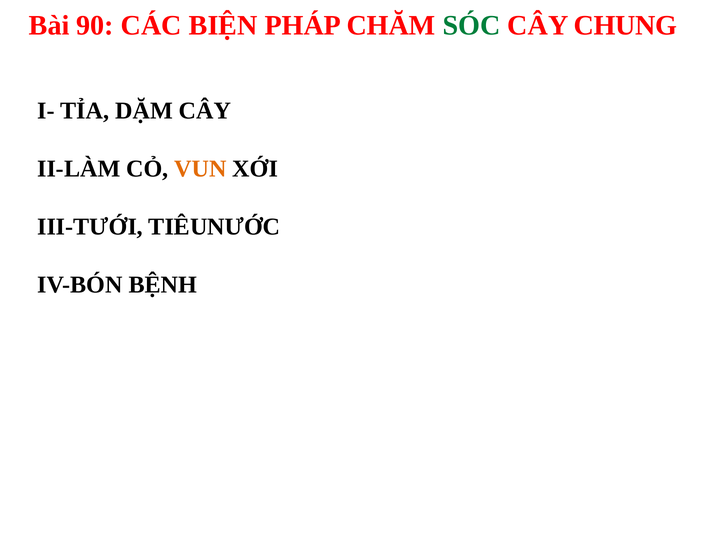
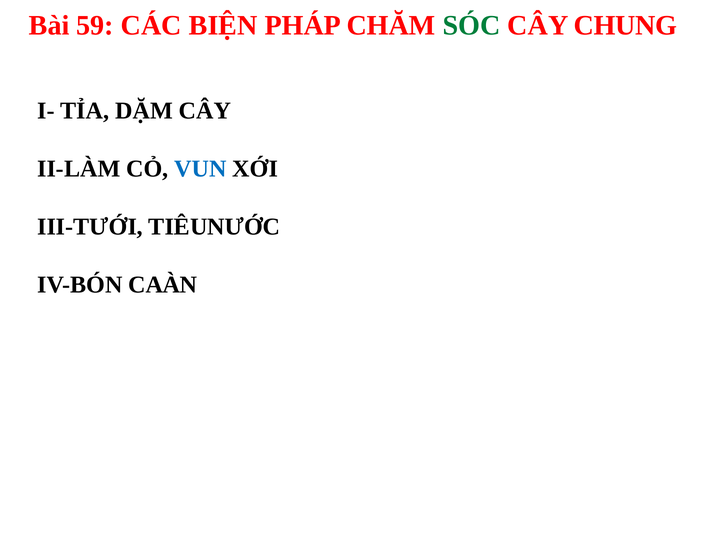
90: 90 -> 59 (95, 25)
VUN colour: orange -> blue (200, 169)
BỆNH: BỆNH -> CAÀN (163, 285)
